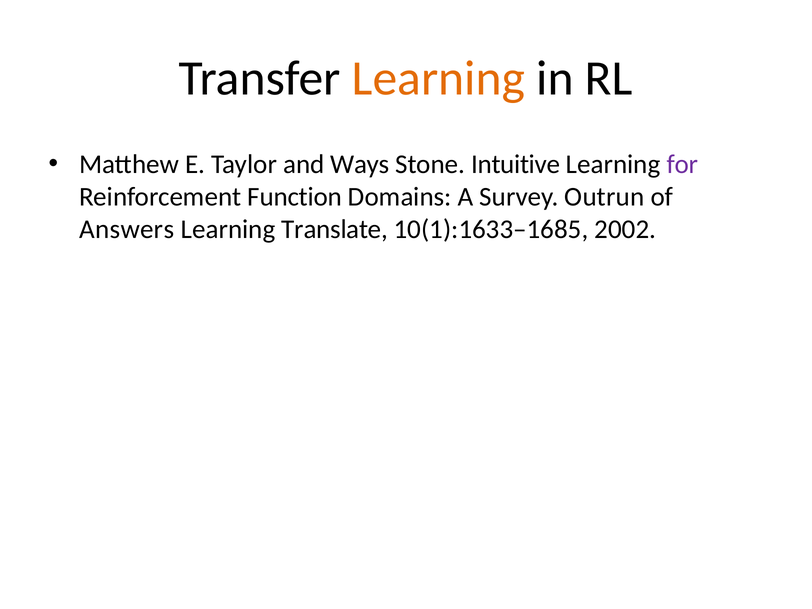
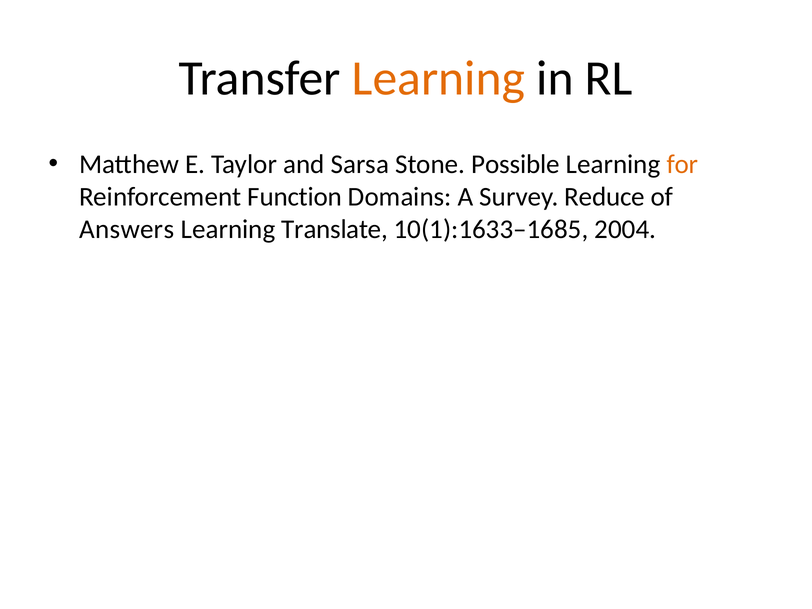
Ways: Ways -> Sarsa (360, 164)
Intuitive: Intuitive -> Possible (516, 164)
for colour: purple -> orange (682, 164)
Outrun: Outrun -> Reduce (605, 197)
2002: 2002 -> 2004 (625, 229)
